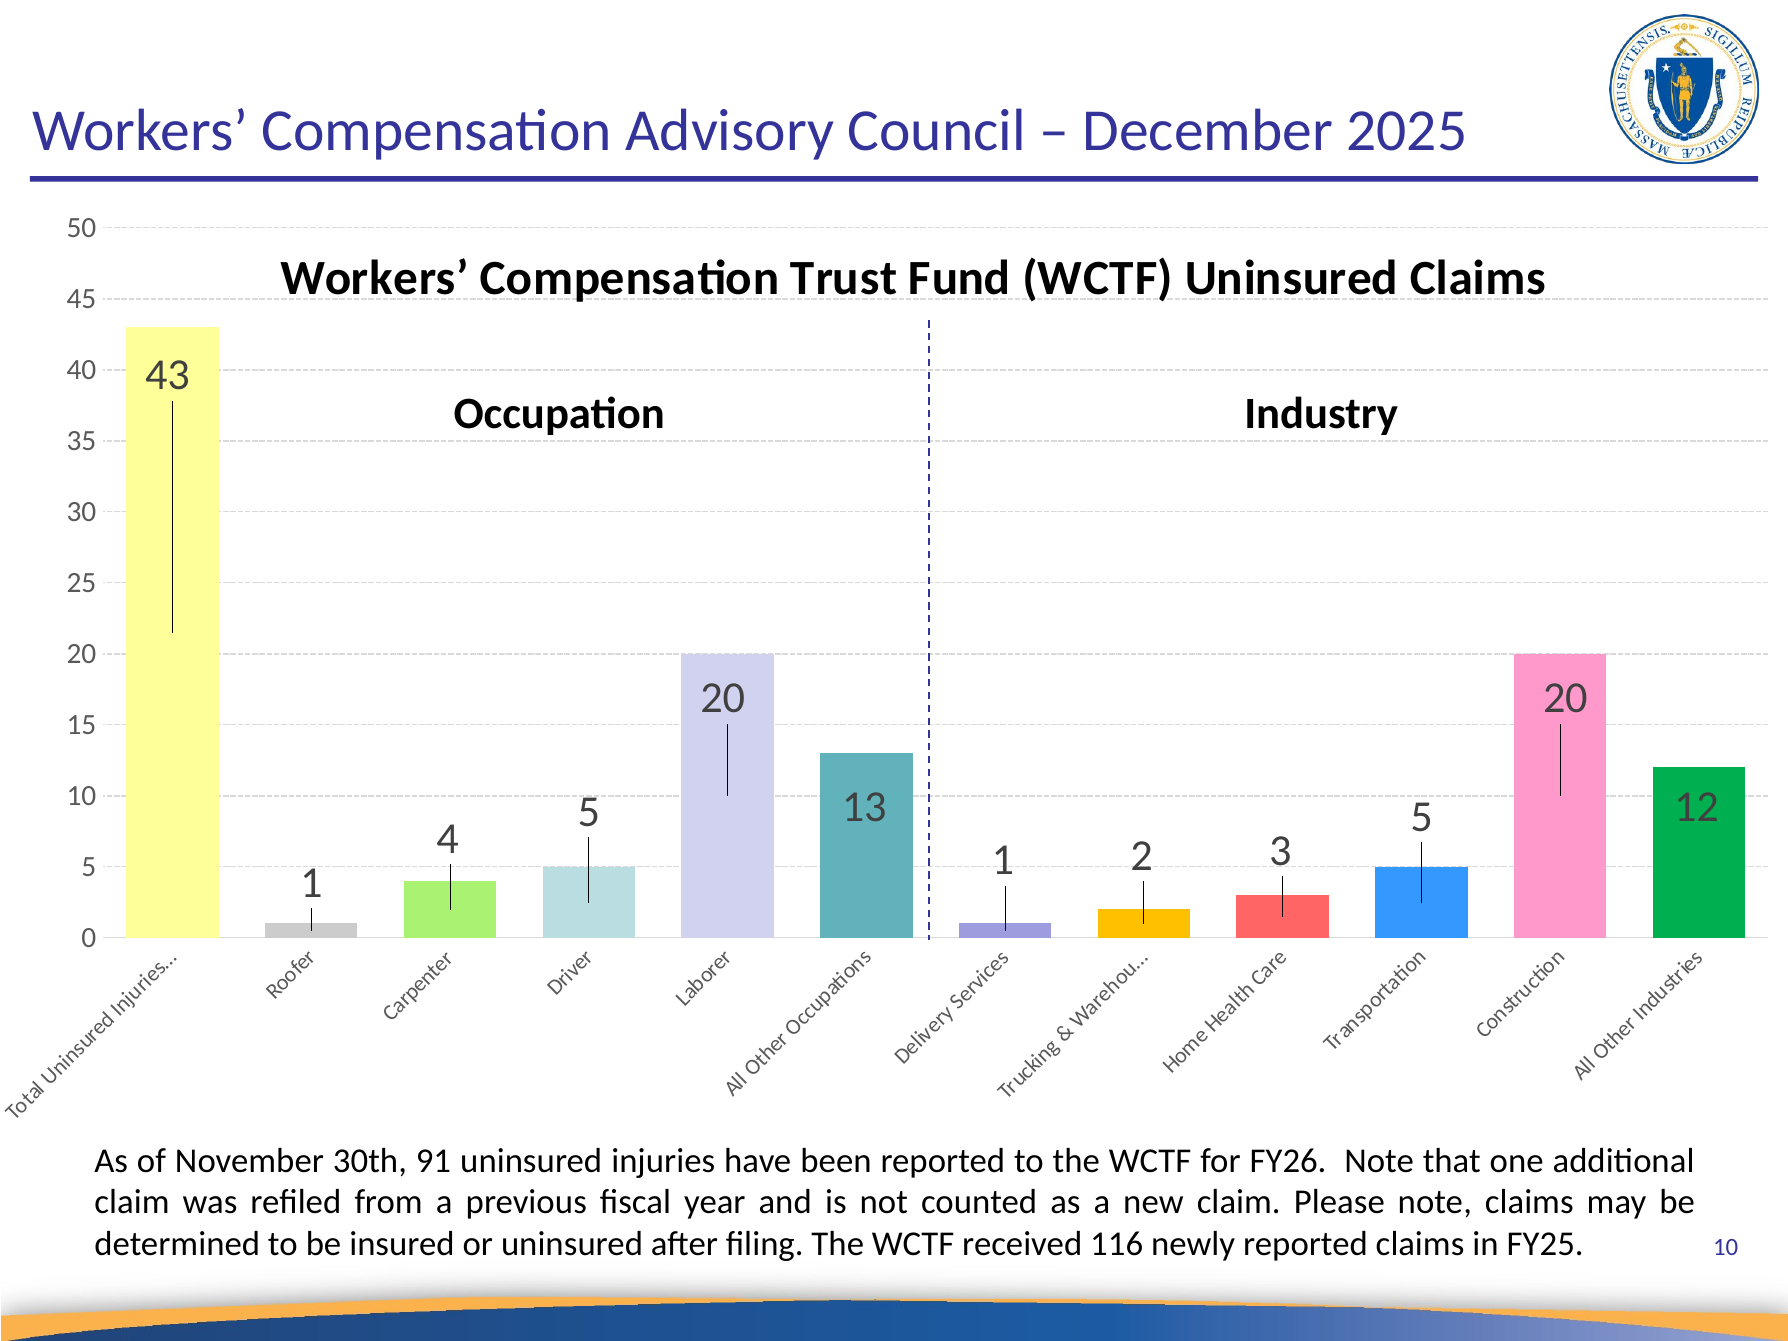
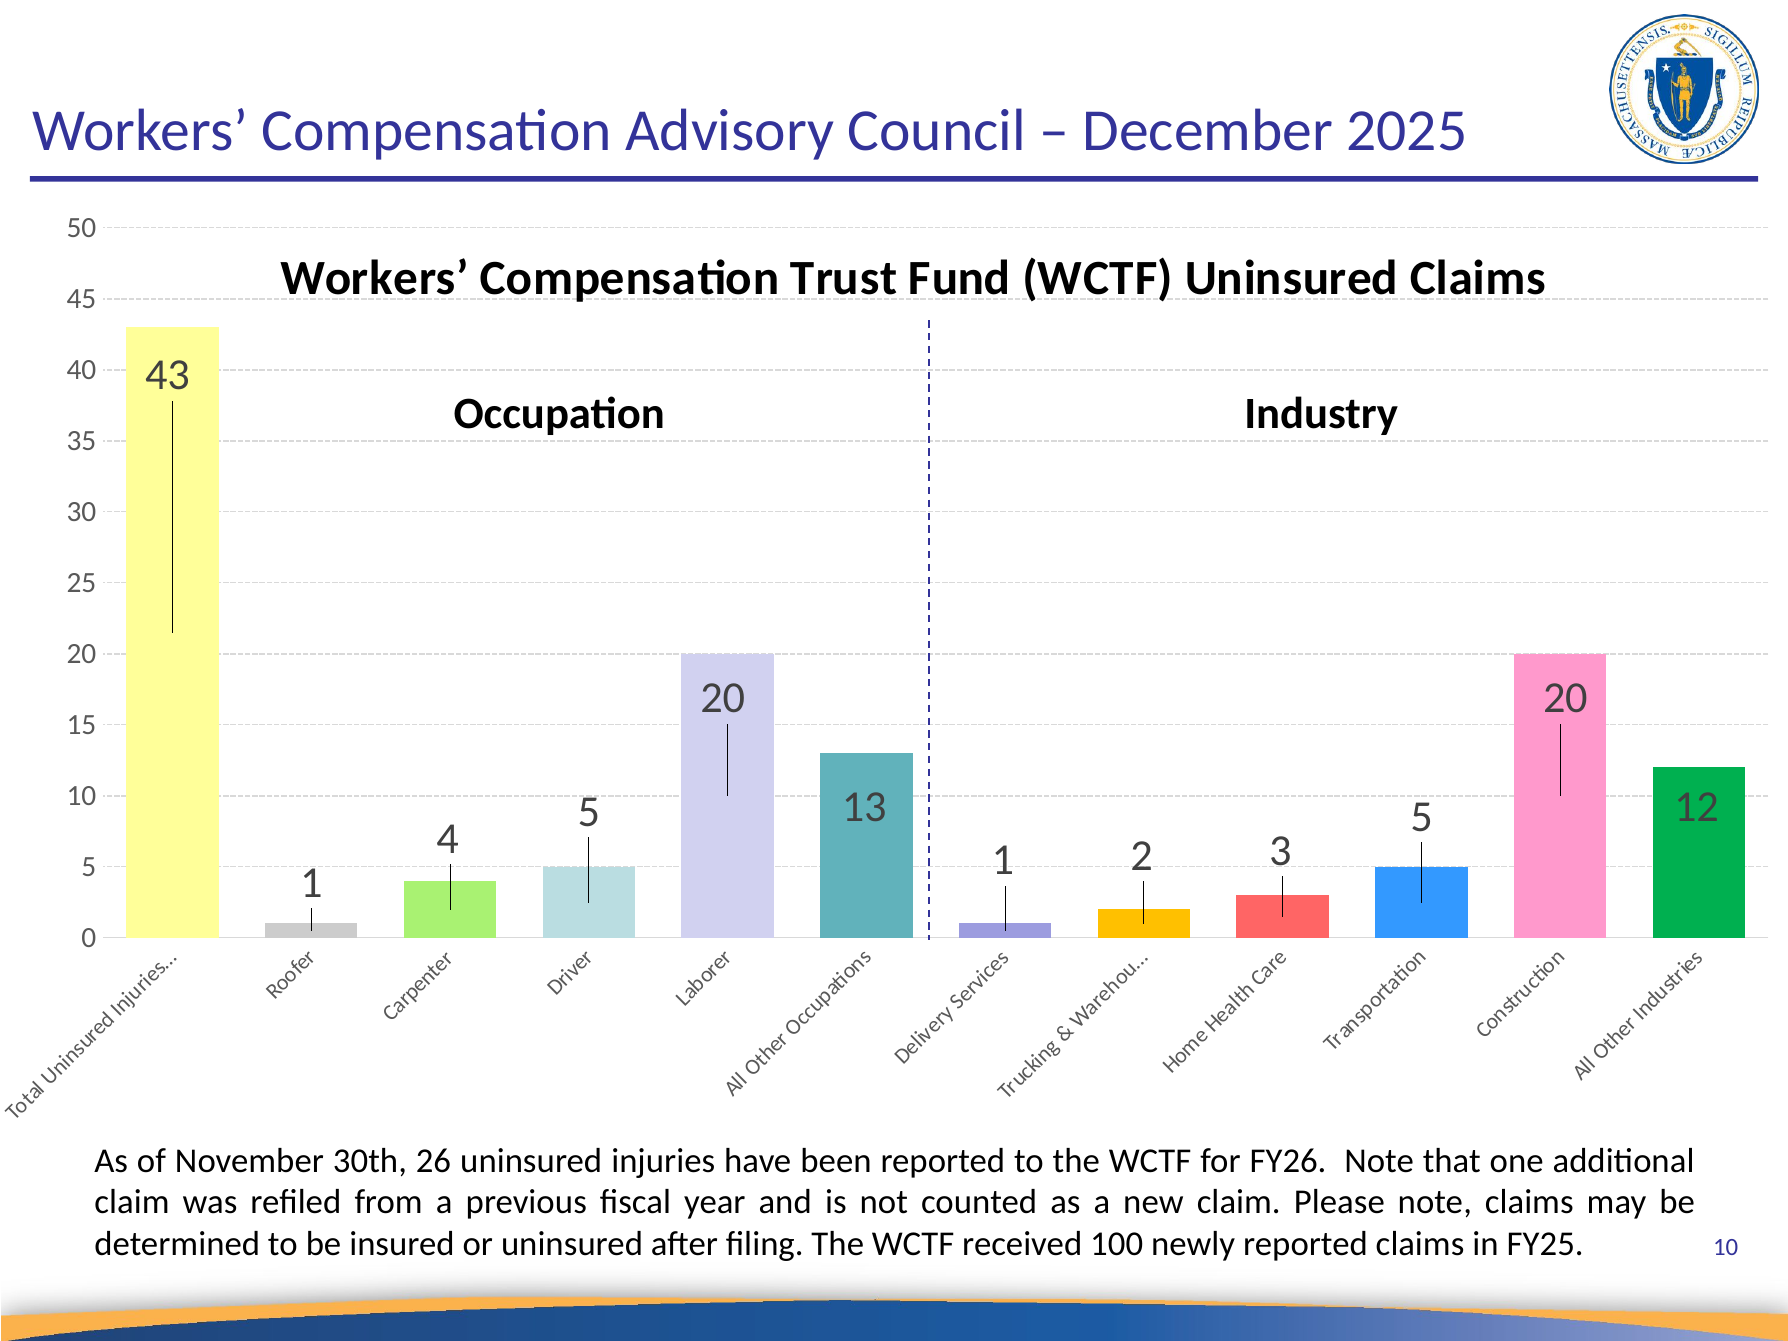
91: 91 -> 26 (433, 1161)
116: 116 -> 100 (1117, 1244)
